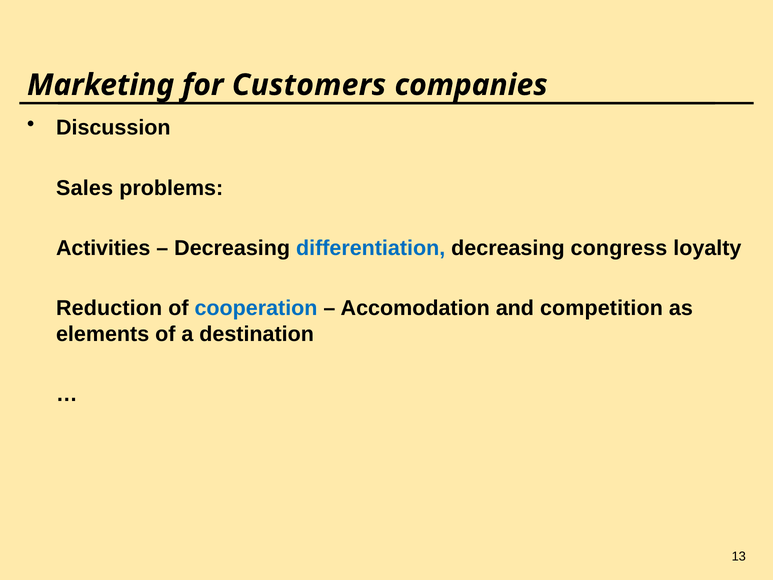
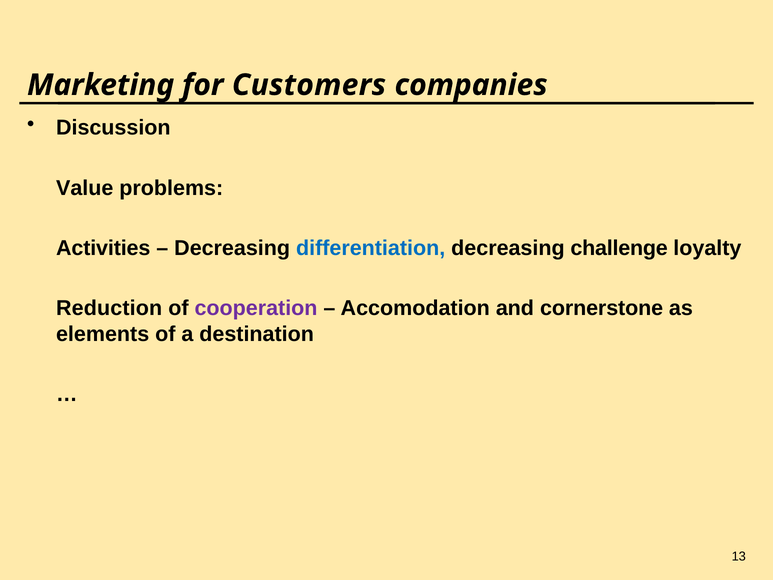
Sales: Sales -> Value (85, 188)
congress: congress -> challenge (619, 248)
cooperation colour: blue -> purple (256, 308)
competition: competition -> cornerstone (602, 308)
